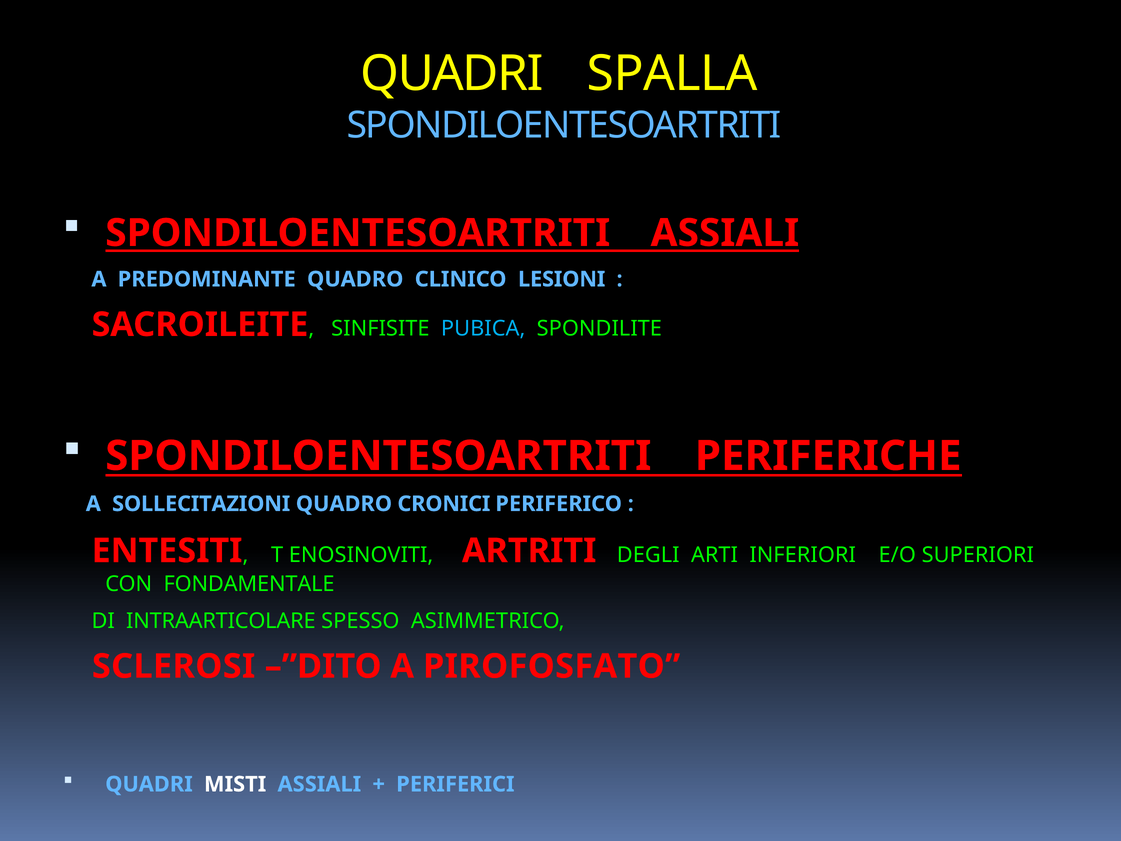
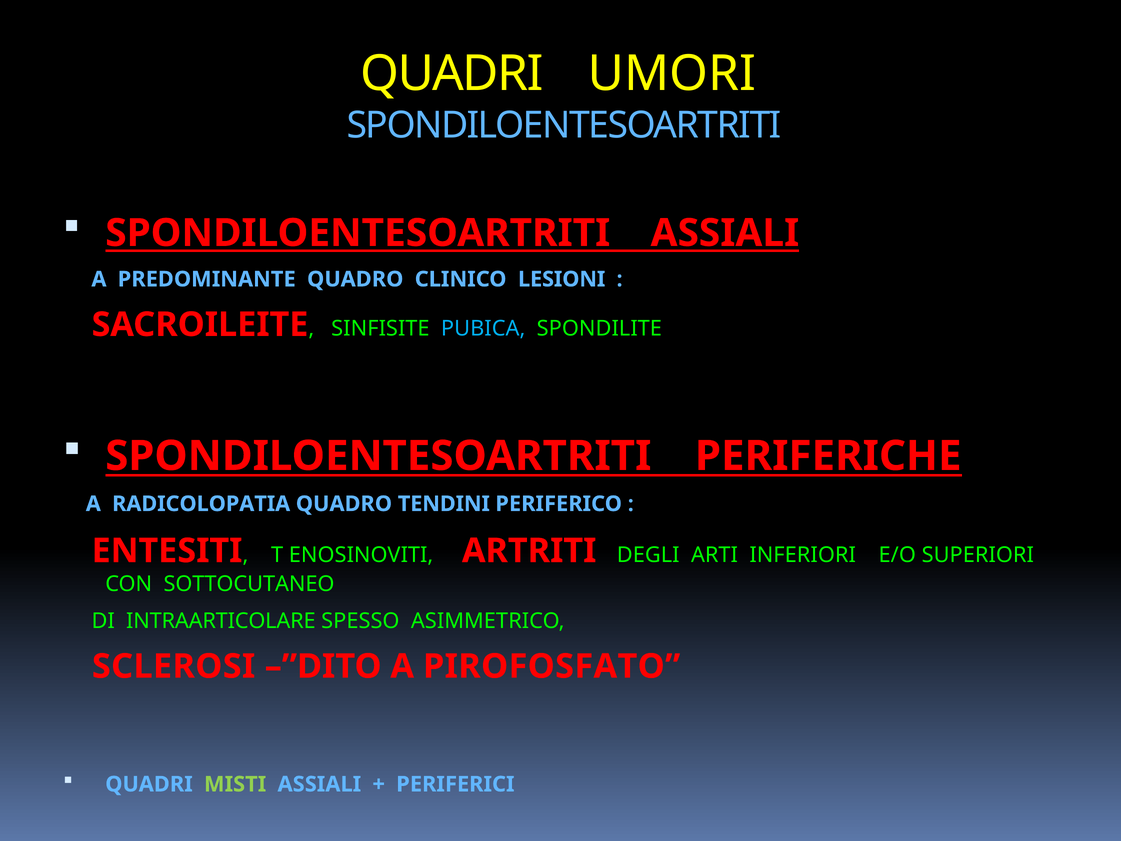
SPALLA: SPALLA -> UMORI (672, 74)
SOLLECITAZIONI: SOLLECITAZIONI -> RADICOLOPATIA (201, 504)
CRONICI: CRONICI -> TENDINI (444, 504)
FONDAMENTALE: FONDAMENTALE -> SOTTOCUTANEO (249, 584)
MISTI colour: white -> light green (235, 784)
